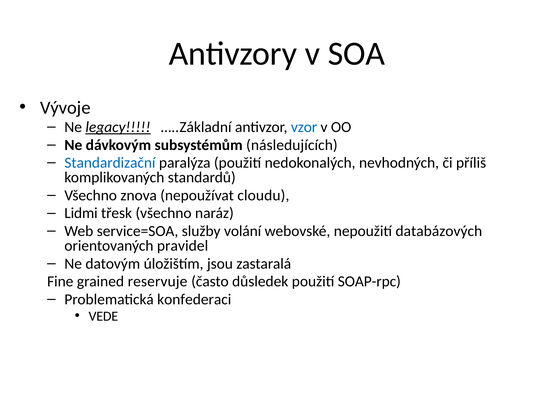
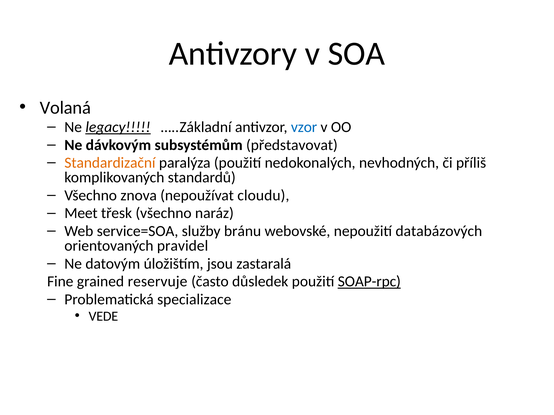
Vývoje: Vývoje -> Volaná (65, 108)
následujících: následujících -> představovat (292, 145)
Standardizační colour: blue -> orange (110, 163)
Lidmi: Lidmi -> Meet (81, 214)
volání: volání -> bránu (243, 231)
SOAP-rpc underline: none -> present (369, 282)
konfederaci: konfederaci -> specializace (194, 300)
